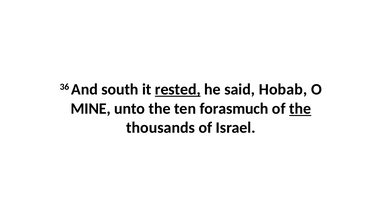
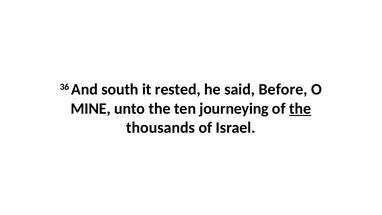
rested underline: present -> none (178, 89)
Hobab: Hobab -> Before (283, 89)
forasmuch: forasmuch -> journeying (234, 109)
